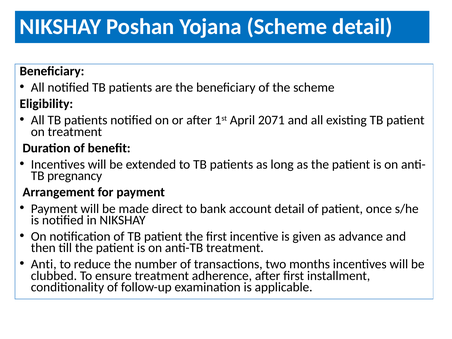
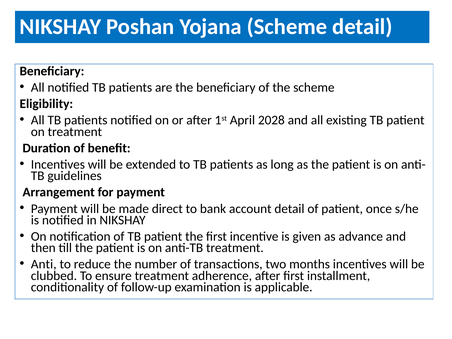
2071: 2071 -> 2028 (271, 120)
pregnancy: pregnancy -> guidelines (75, 176)
